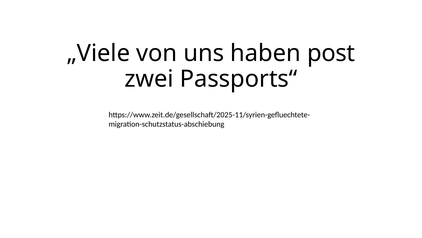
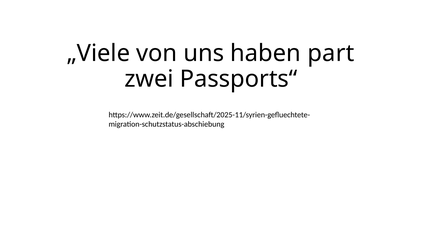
post: post -> part (331, 53)
